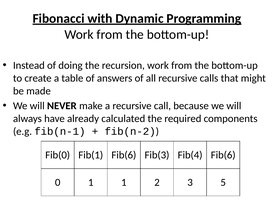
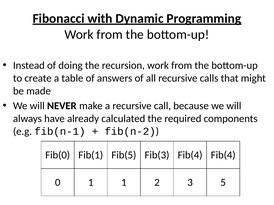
Fib(1 Fib(6: Fib(6 -> Fib(5 (124, 155)
Fib(4 Fib(6: Fib(6 -> Fib(4 (223, 155)
